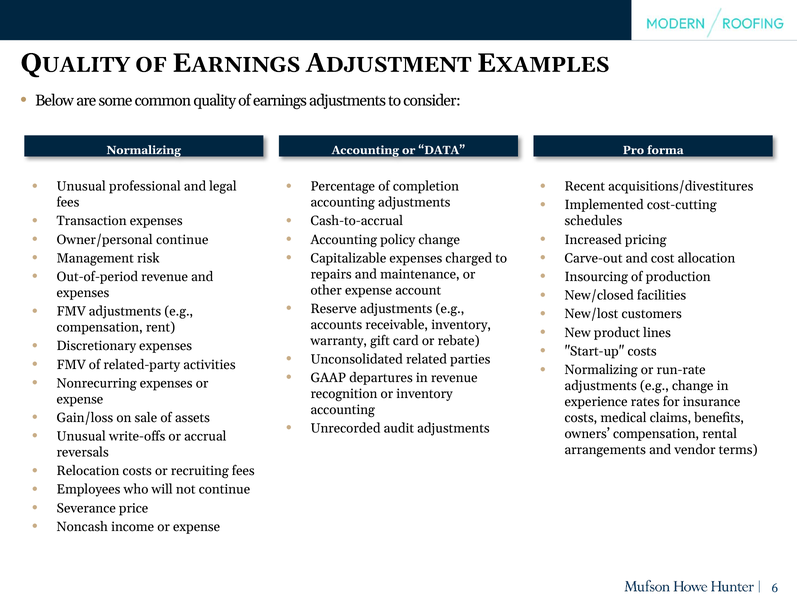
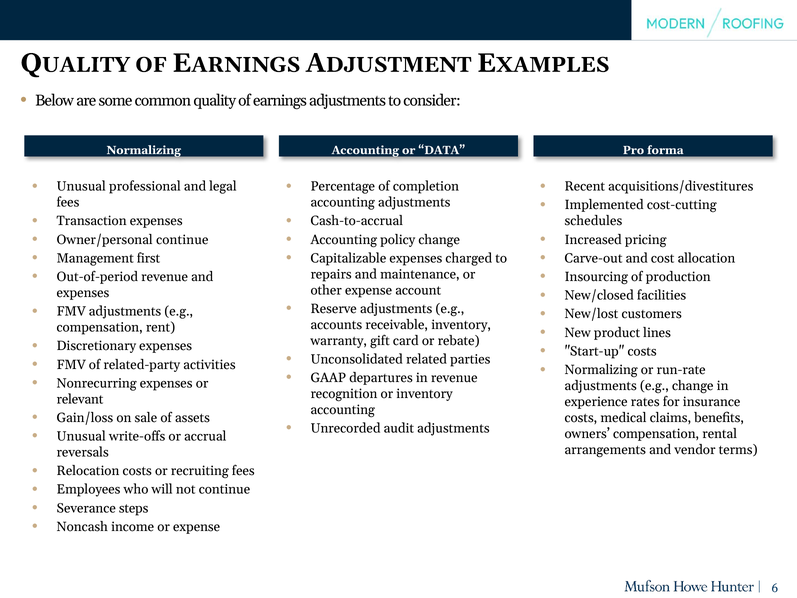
risk: risk -> first (148, 258)
expense: expense -> relevant (80, 399)
price: price -> steps (134, 508)
